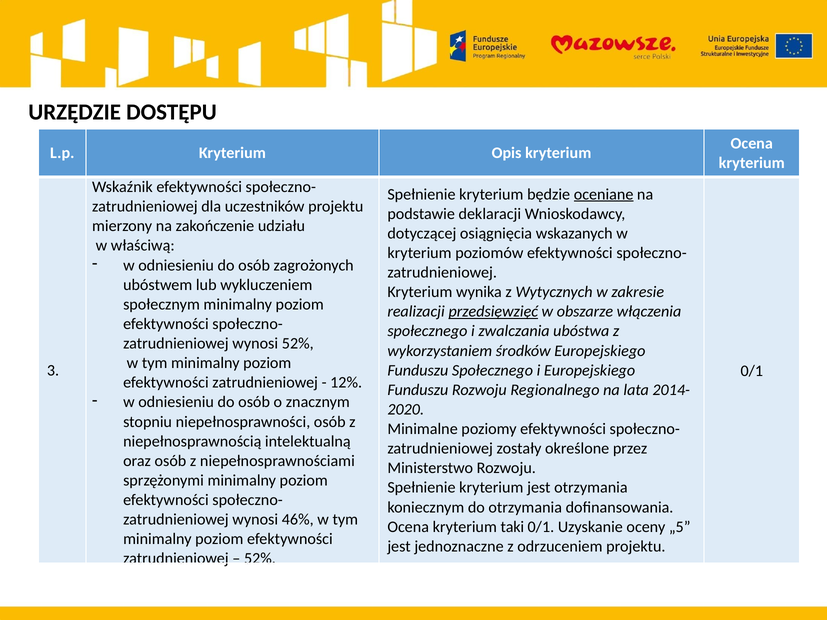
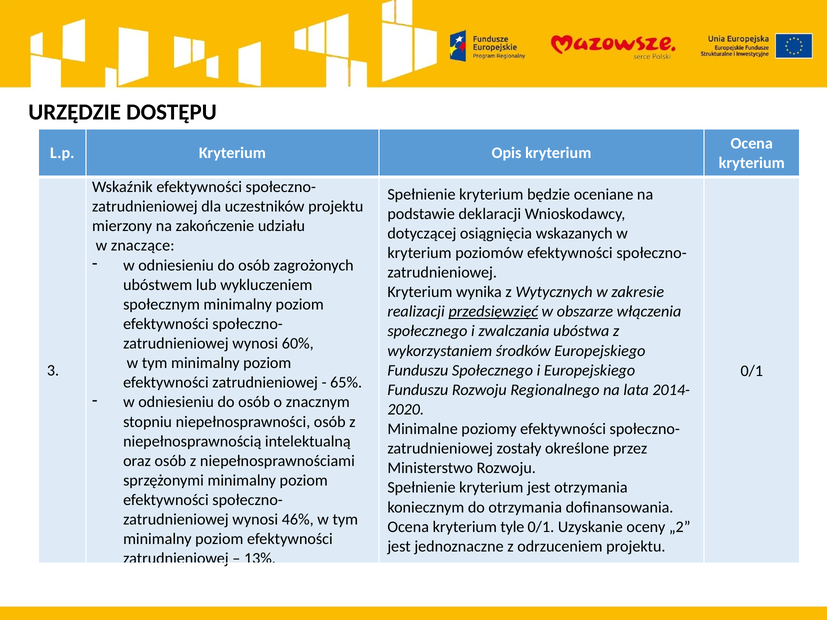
oceniane underline: present -> none (604, 194)
właściwą: właściwą -> znaczące (143, 246)
wynosi 52%: 52% -> 60% (298, 344)
12%: 12% -> 65% (346, 383)
taki: taki -> tyle (512, 527)
„5: „5 -> „2 (680, 527)
52%: 52% -> 13% (260, 559)
